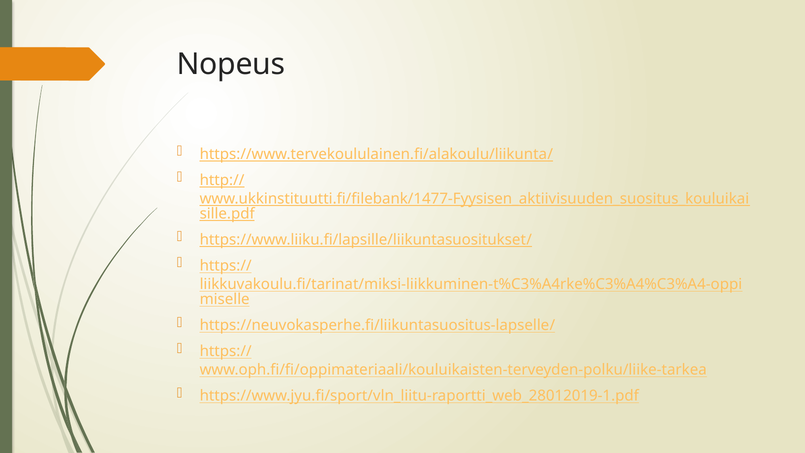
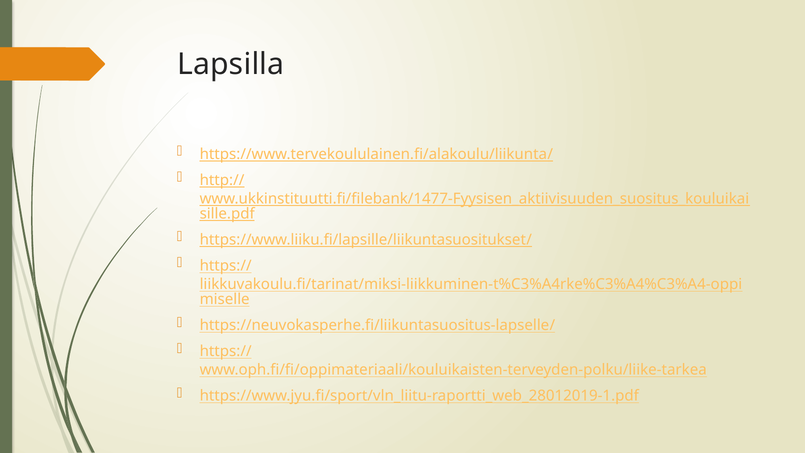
Nopeus: Nopeus -> Lapsilla (231, 64)
